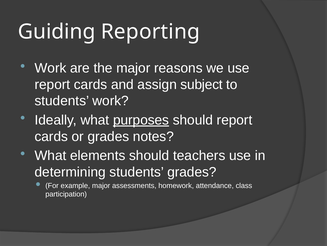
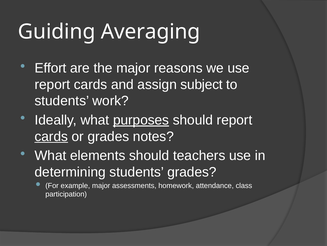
Reporting: Reporting -> Averaging (151, 32)
Work: Work -> Effort (51, 68)
cards underline: none -> present (51, 136)
